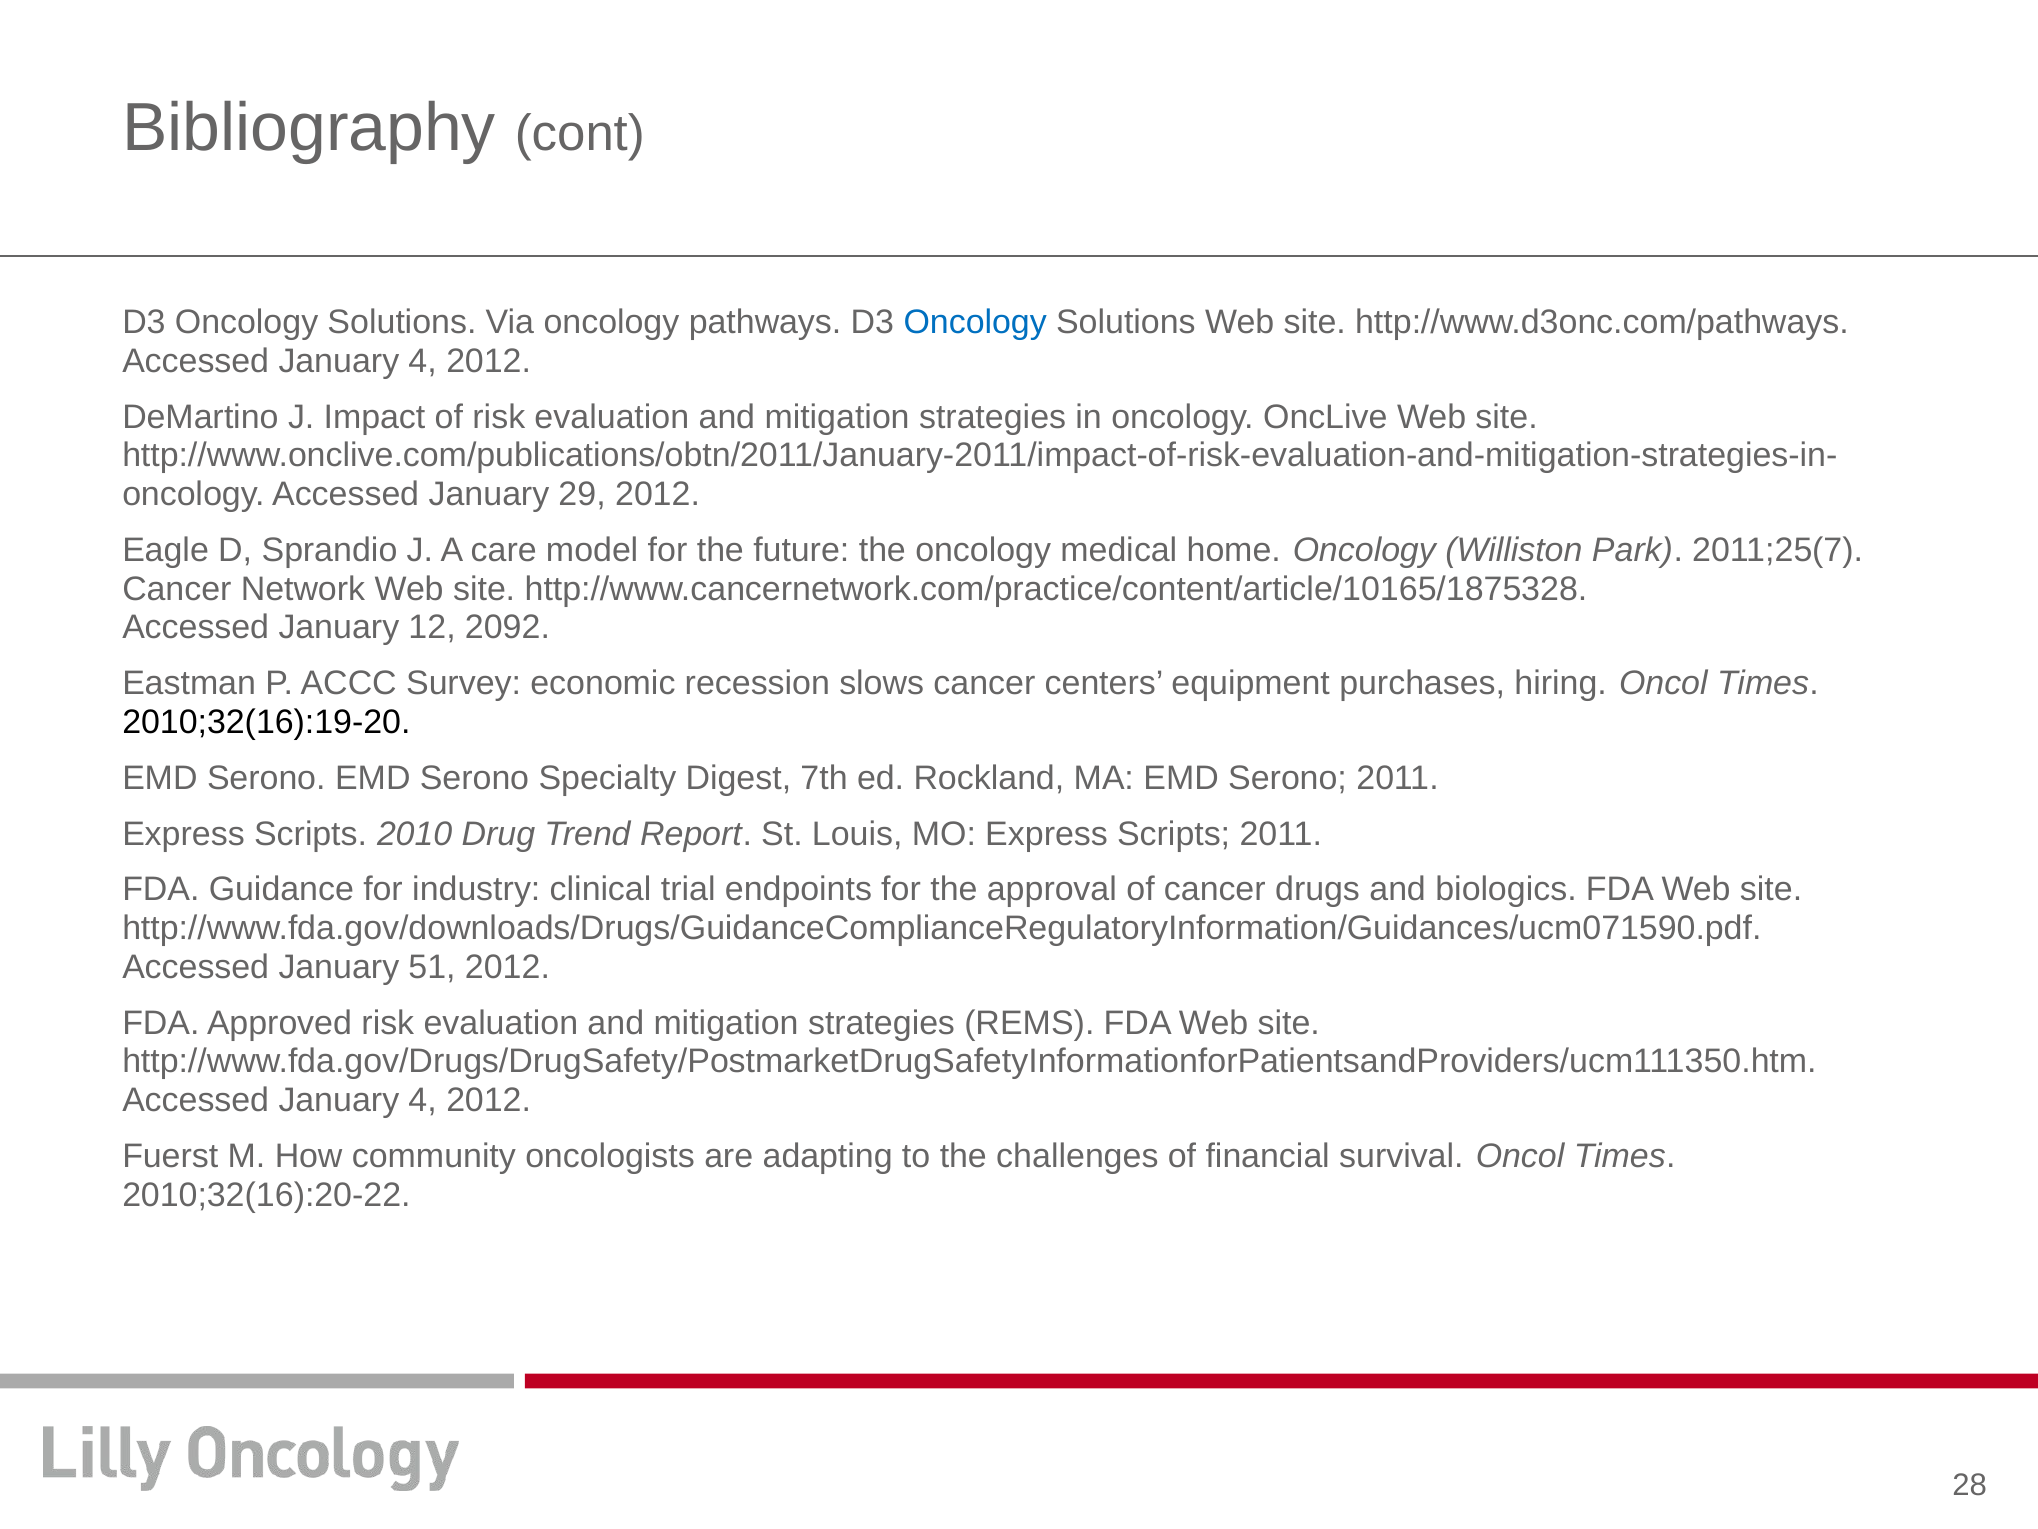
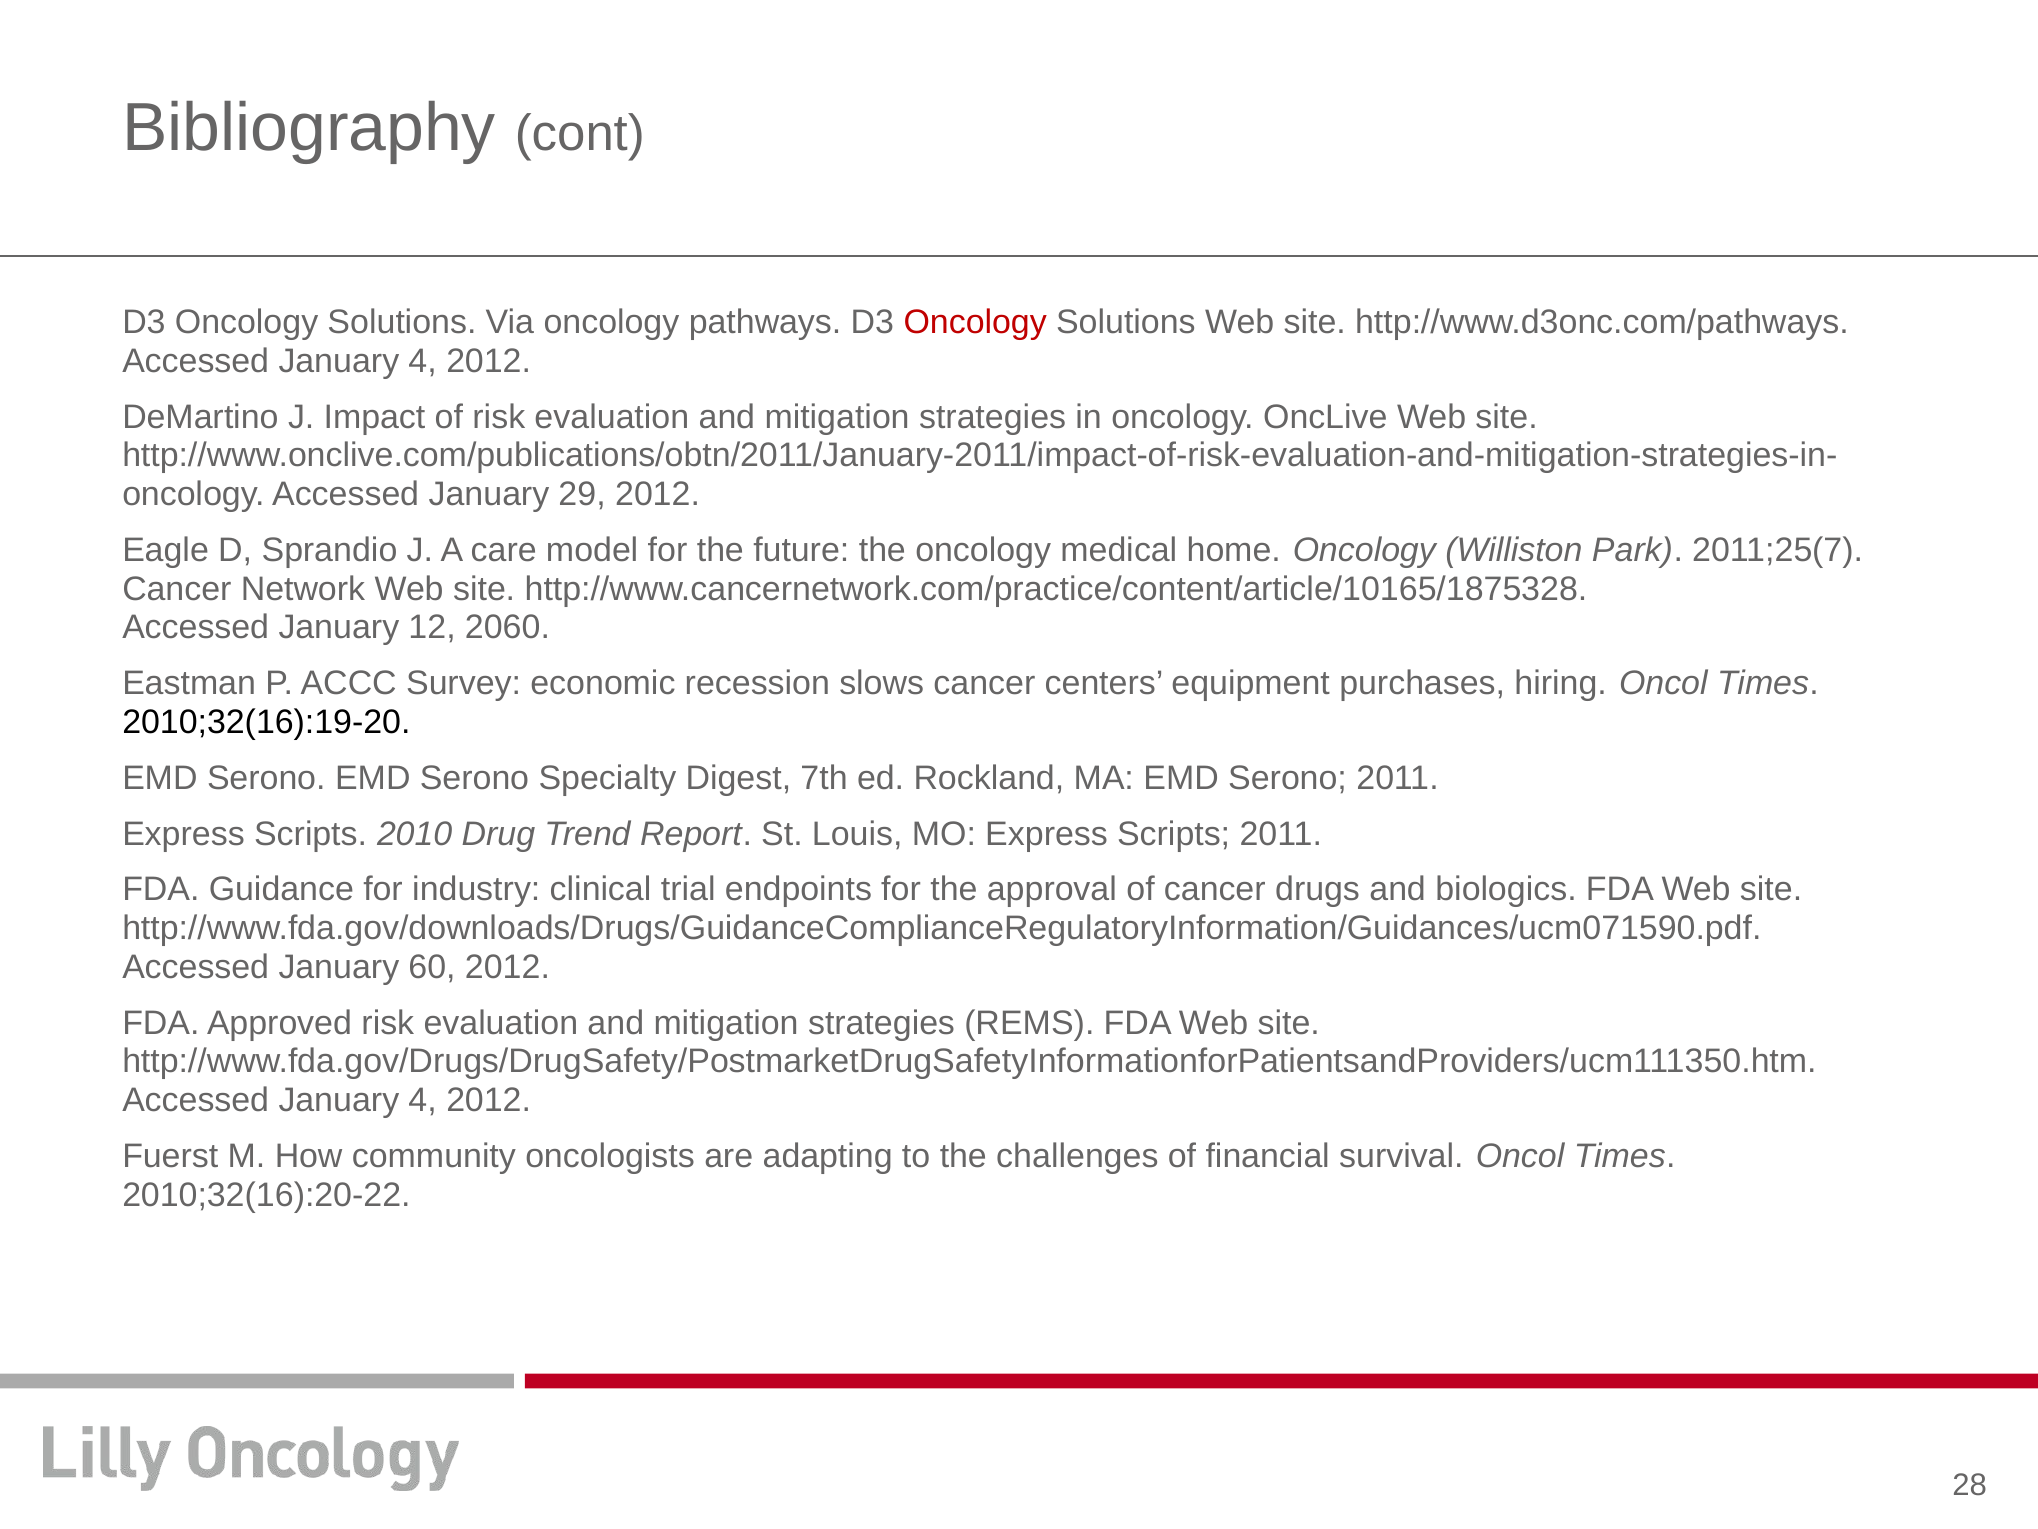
Oncology colour: blue -> red (975, 322)
2092: 2092 -> 2060 (507, 627)
51: 51 -> 60 (432, 967)
